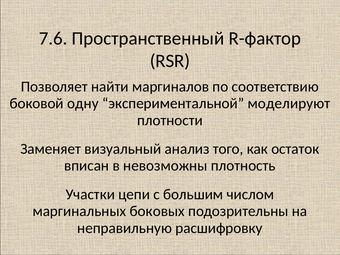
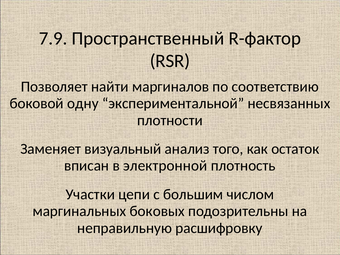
7.6: 7.6 -> 7.9 (53, 38)
моделируют: моделируют -> несвязанных (289, 103)
невозможны: невозможны -> электронной (165, 166)
